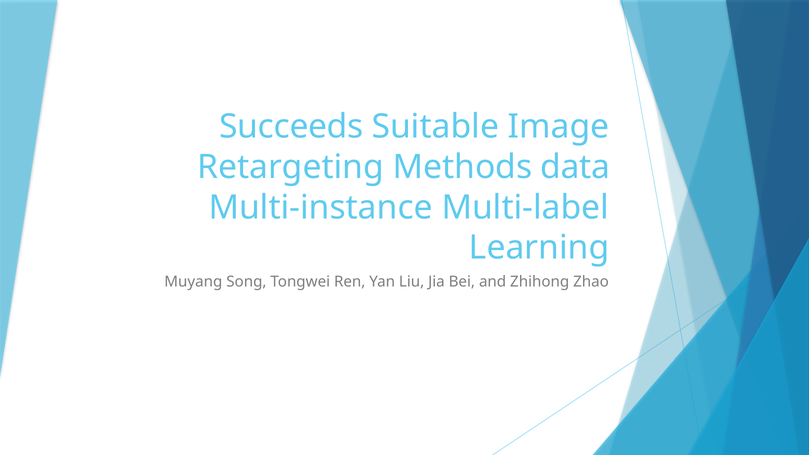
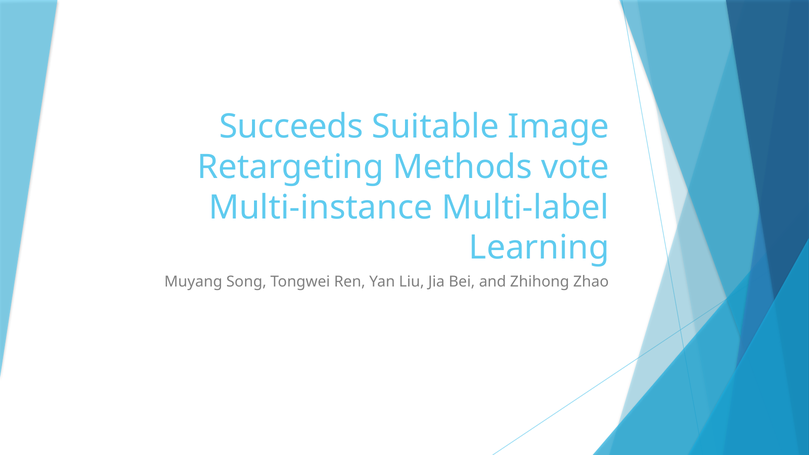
data: data -> vote (575, 167)
